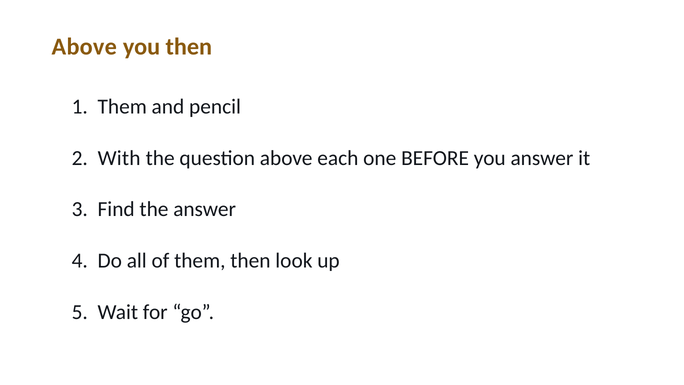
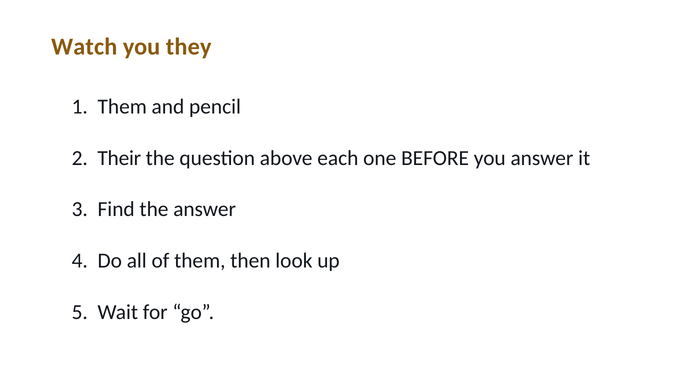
Above: Above -> Watch (84, 47)
you then: then -> they (189, 47)
With: With -> Their (119, 158)
